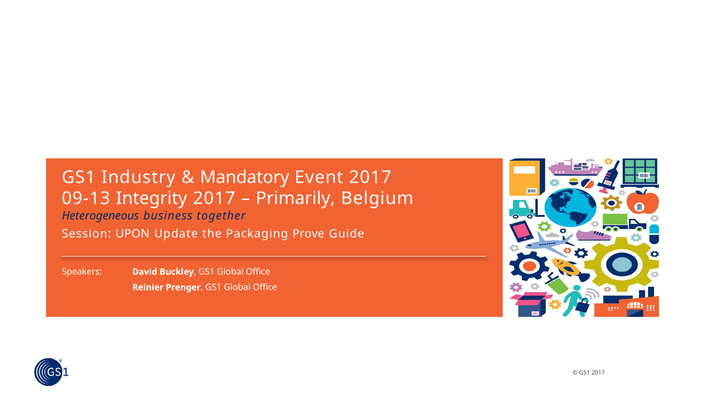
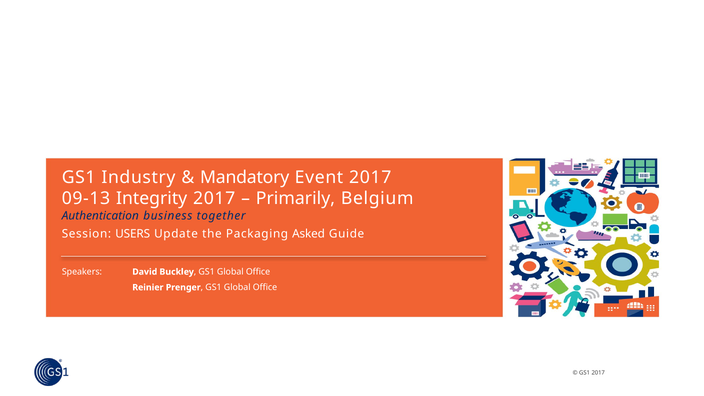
Heterogeneous: Heterogeneous -> Authentication (100, 216)
UPON: UPON -> USERS (133, 234)
Prove: Prove -> Asked (309, 234)
